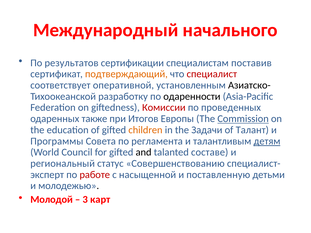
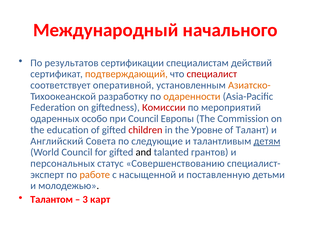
поставив: поставив -> действий (251, 63)
Азиатско- colour: black -> orange (249, 85)
одаренности colour: black -> orange (192, 97)
проведенных: проведенных -> мероприятий (231, 108)
также: также -> особо (94, 119)
при Итогов: Итогов -> Council (143, 119)
Commission underline: present -> none (243, 119)
children colour: orange -> red (145, 130)
Задачи: Задачи -> Уровне (207, 130)
Программы: Программы -> Английский (57, 141)
регламента: регламента -> следующие (157, 141)
составе: составе -> грантов (210, 152)
региональный: региональный -> персональных (63, 164)
работе colour: red -> orange (95, 175)
Молодой: Молодой -> Талантом (52, 200)
